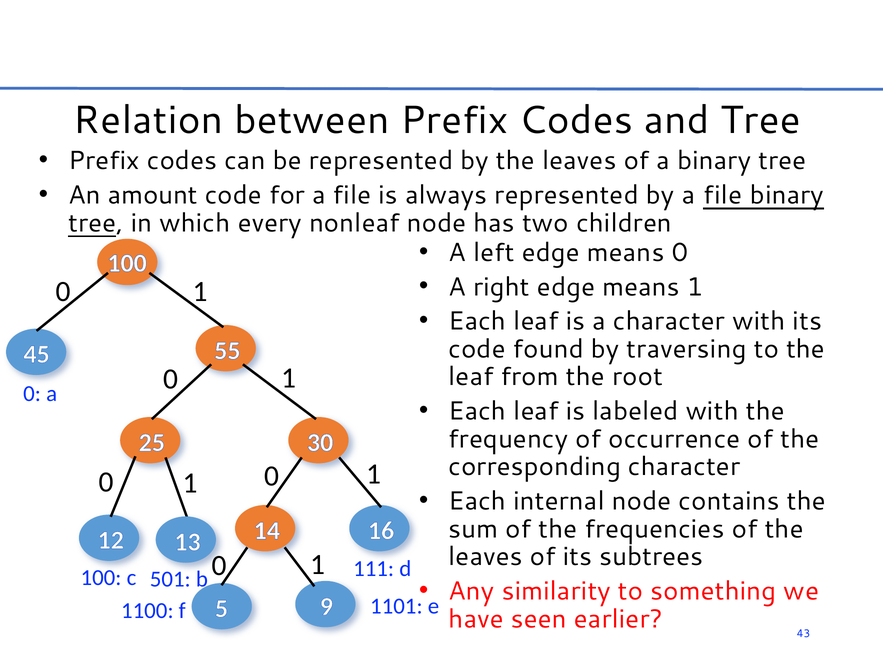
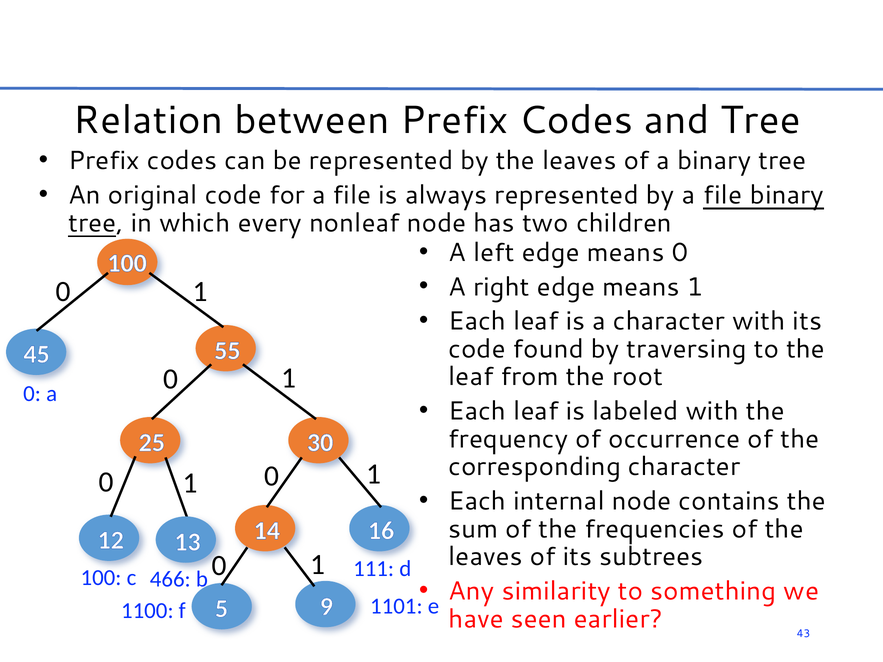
amount: amount -> original (153, 195)
501: 501 -> 466 (170, 579)
